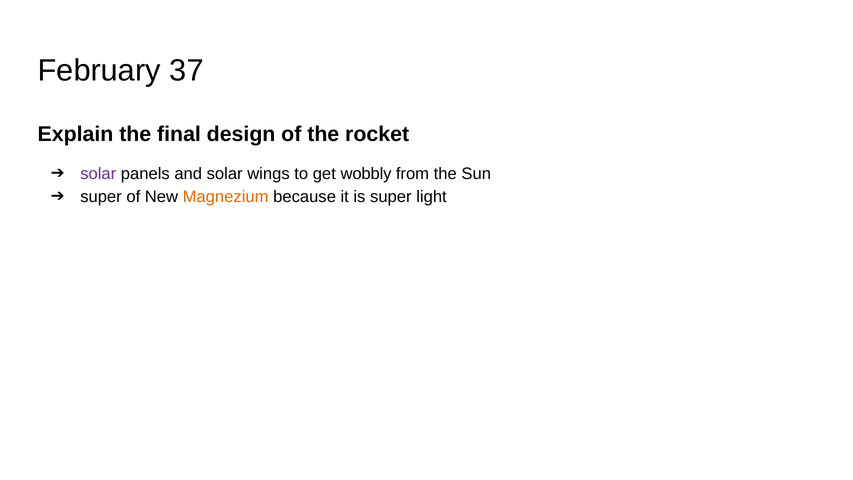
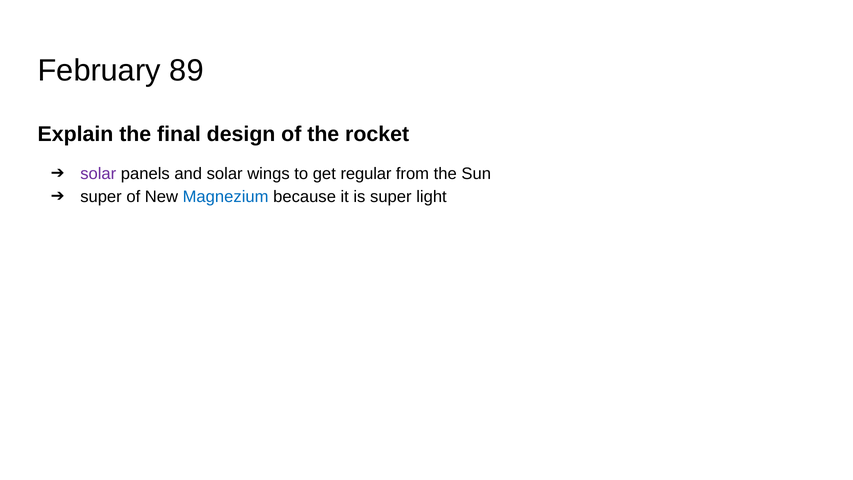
37: 37 -> 89 (187, 71)
wobbly: wobbly -> regular (366, 174)
Magnezium colour: orange -> blue (226, 197)
